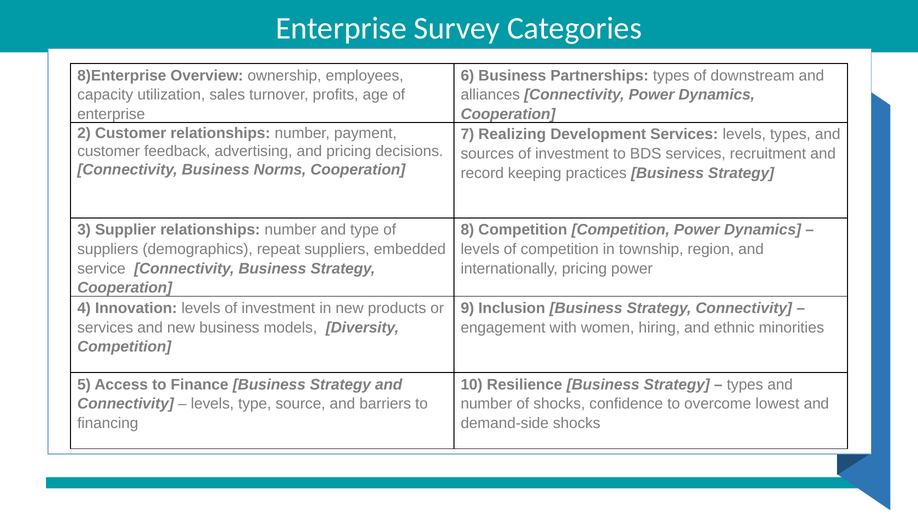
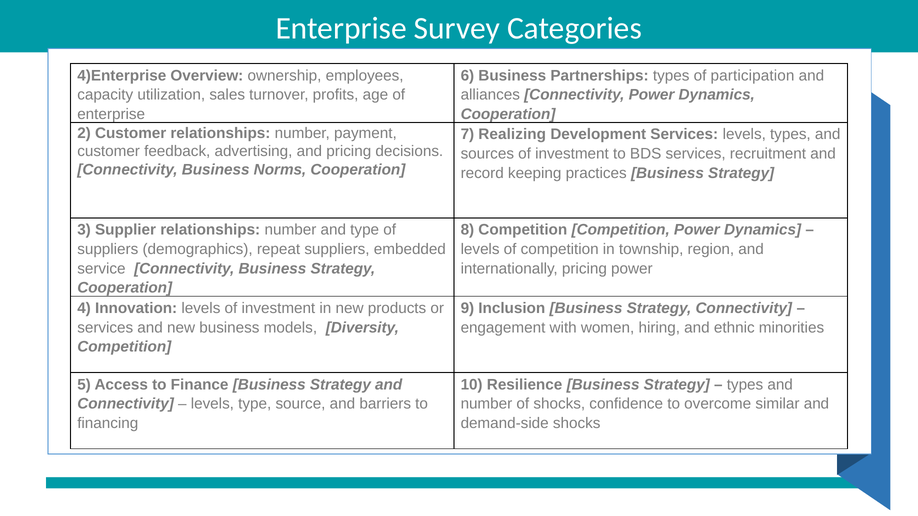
8)Enterprise: 8)Enterprise -> 4)Enterprise (122, 76)
downstream: downstream -> participation (753, 76)
lowest: lowest -> similar (777, 404)
